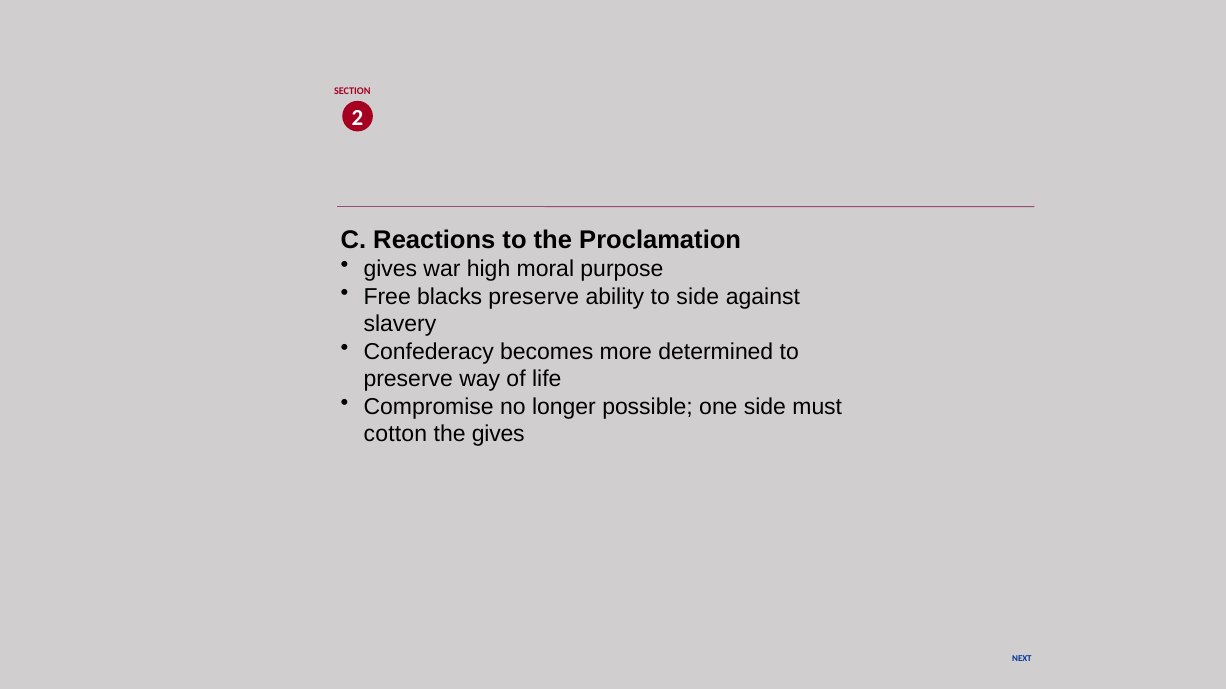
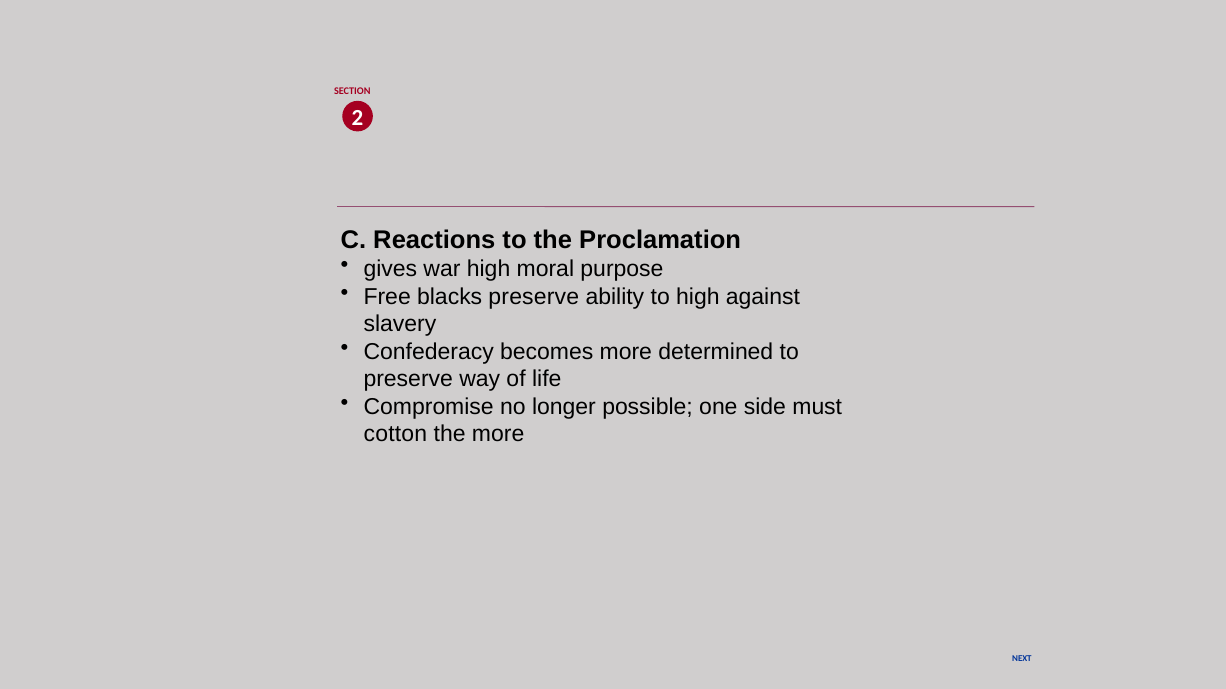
to side: side -> high (698, 297)
the gives: gives -> more (498, 435)
